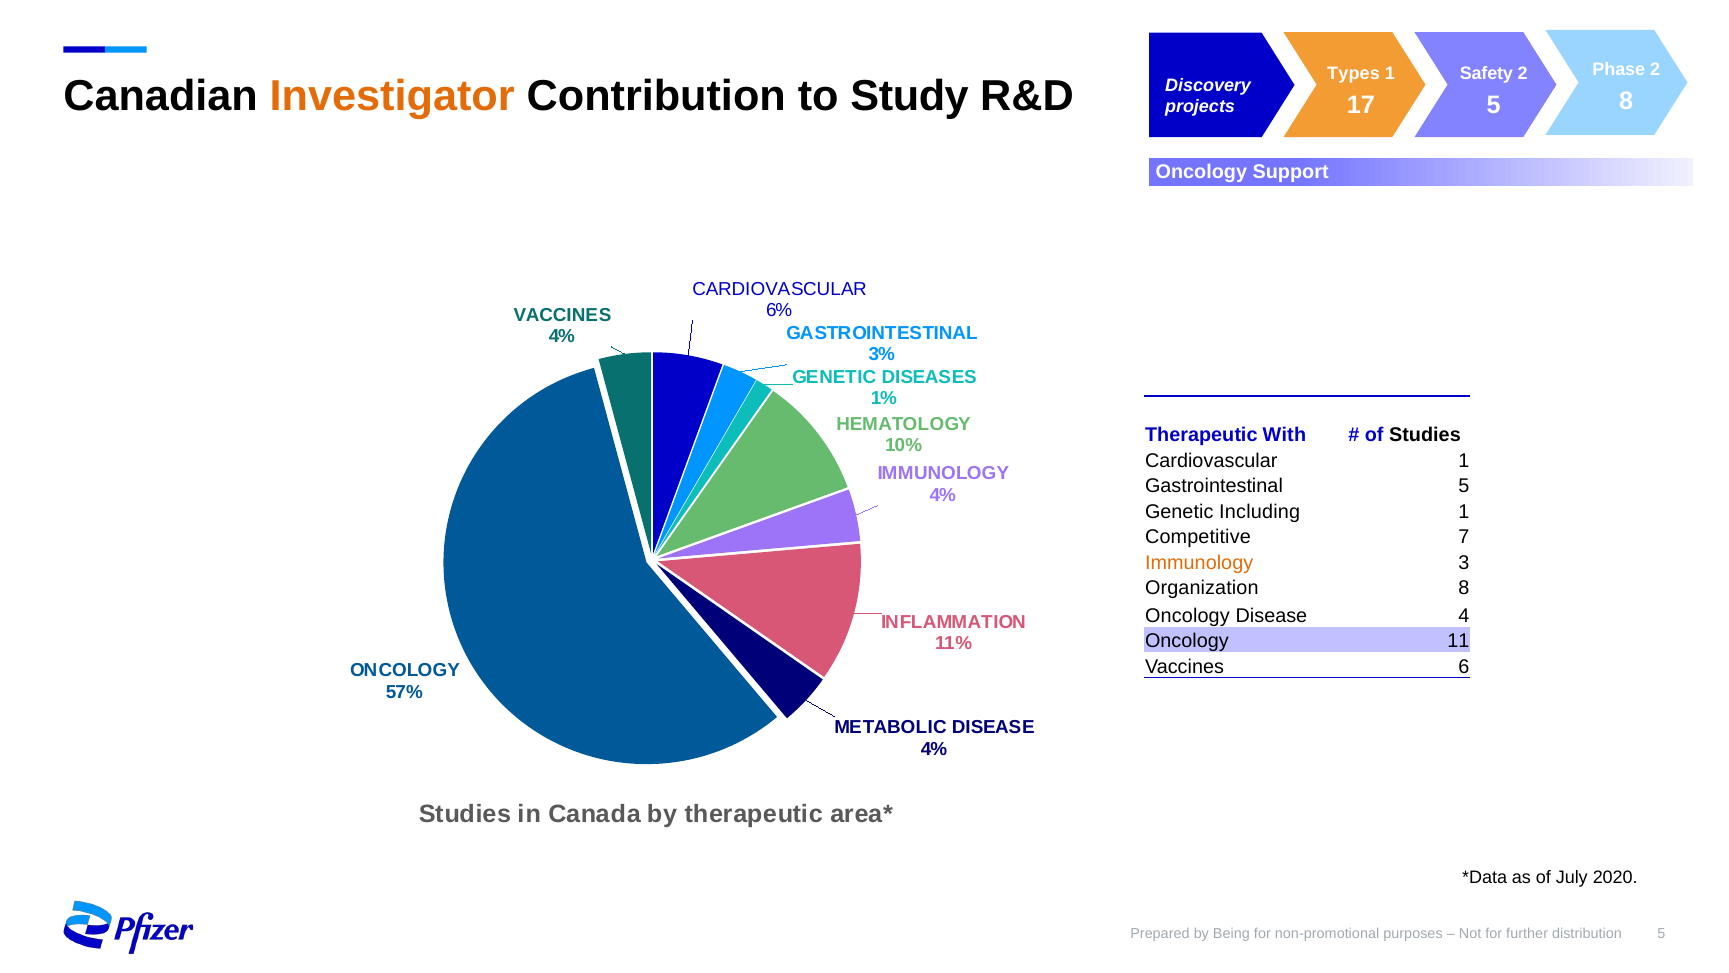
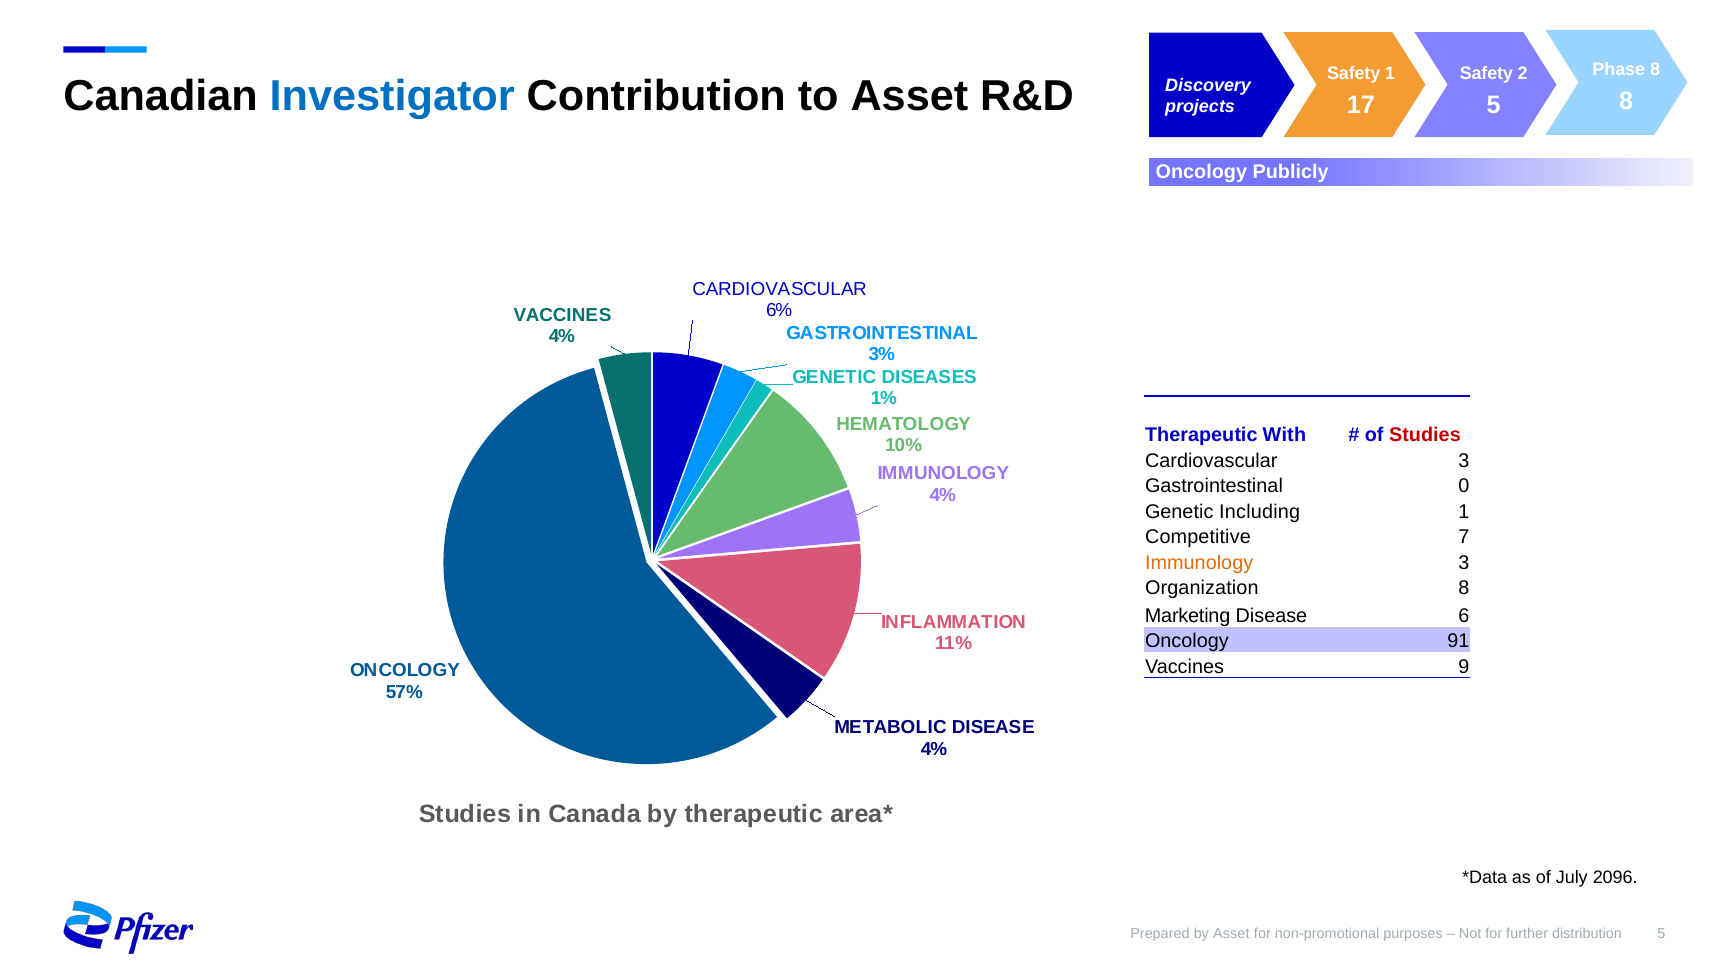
Phase 2: 2 -> 8 (1655, 70)
Types: Types -> Safety (1354, 74)
Investigator colour: orange -> blue (392, 96)
to Study: Study -> Asset (909, 96)
Support: Support -> Publicly (1291, 172)
Studies colour: black -> red (1425, 435)
Cardiovascular 1: 1 -> 3 (1464, 461)
Gastrointestinal 5: 5 -> 0 (1464, 486)
Oncology: Oncology -> Marketing (1188, 616)
4: 4 -> 6 (1464, 616)
11: 11 -> 91 (1458, 641)
6: 6 -> 9 (1464, 667)
2020: 2020 -> 2096 (1615, 877)
by Being: Being -> Asset (1231, 934)
